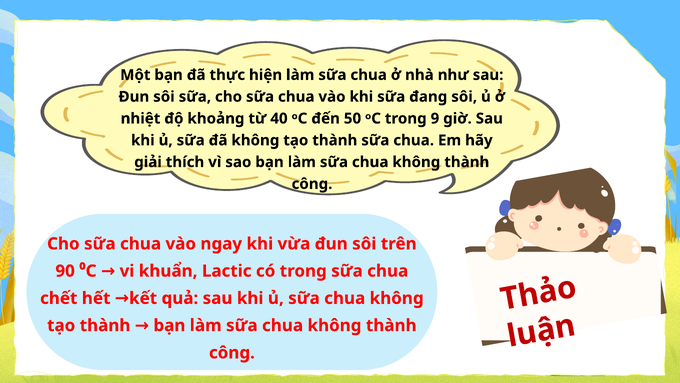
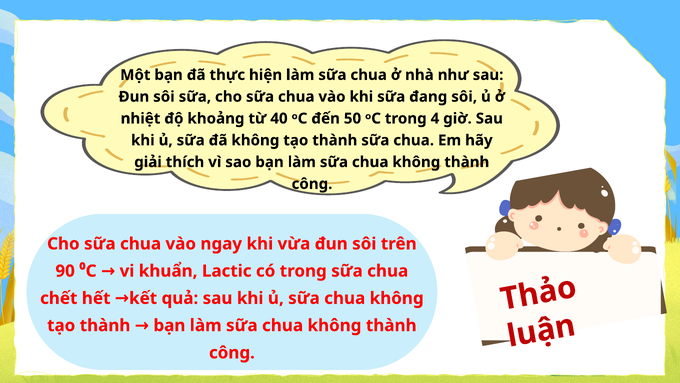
9: 9 -> 4 (435, 118)
